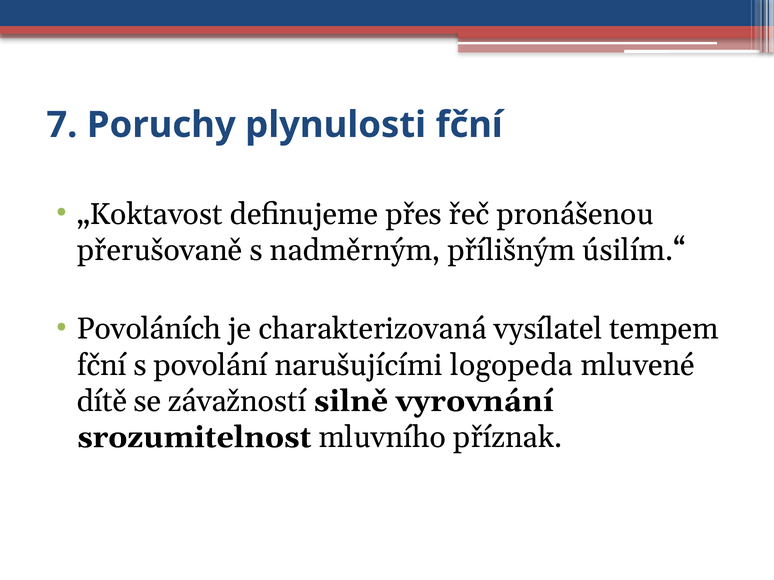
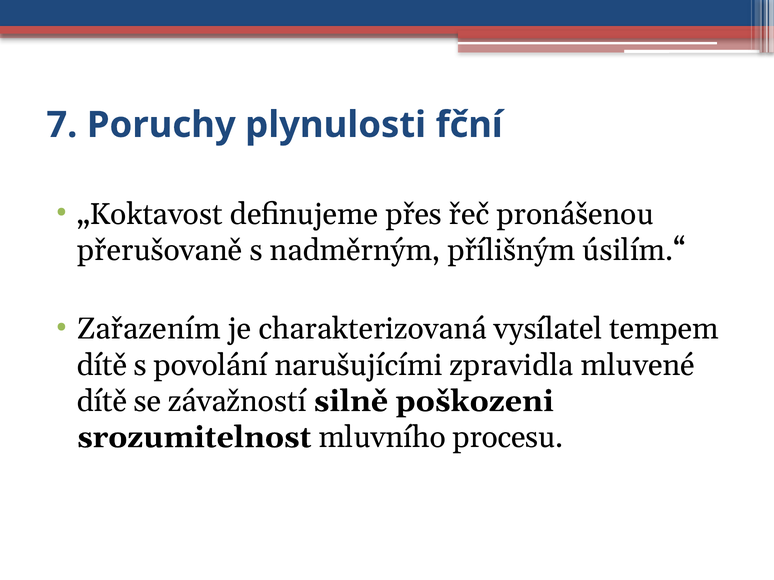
Povoláních: Povoláních -> Zařazením (149, 329)
fční: fční -> dítě (102, 365)
logopeda: logopeda -> zpravidla (512, 365)
vyrovnání: vyrovnání -> poškozeni (475, 402)
příznak: příznak -> procesu (508, 438)
